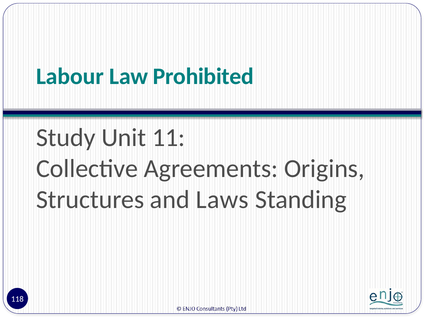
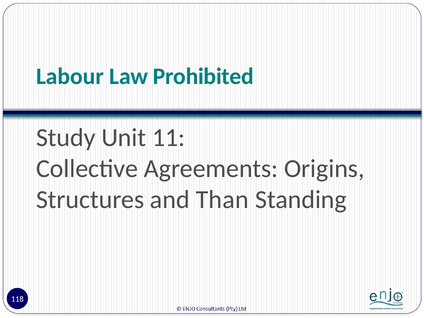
Laws: Laws -> Than (222, 200)
